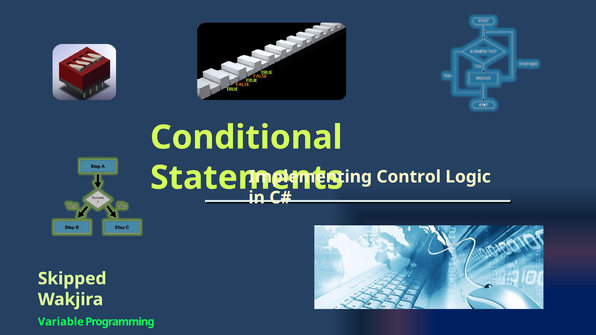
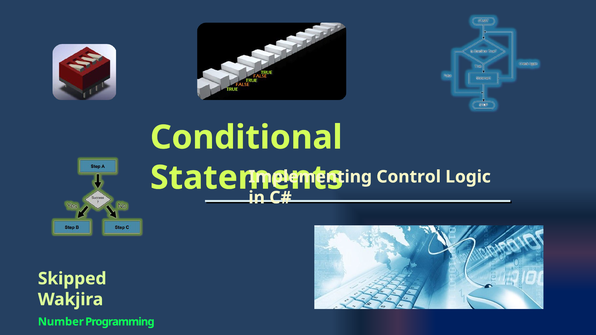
Variable: Variable -> Number (61, 322)
